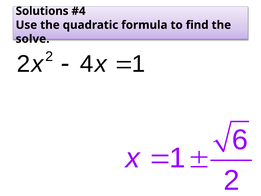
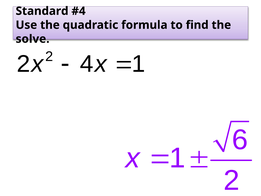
Solutions: Solutions -> Standard (42, 11)
